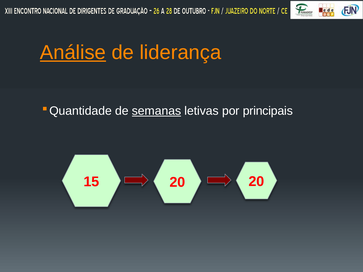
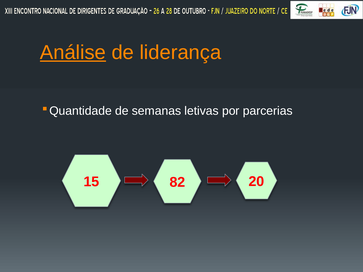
semanas underline: present -> none (156, 111)
principais: principais -> parcerias (268, 111)
15 20: 20 -> 82 (177, 182)
